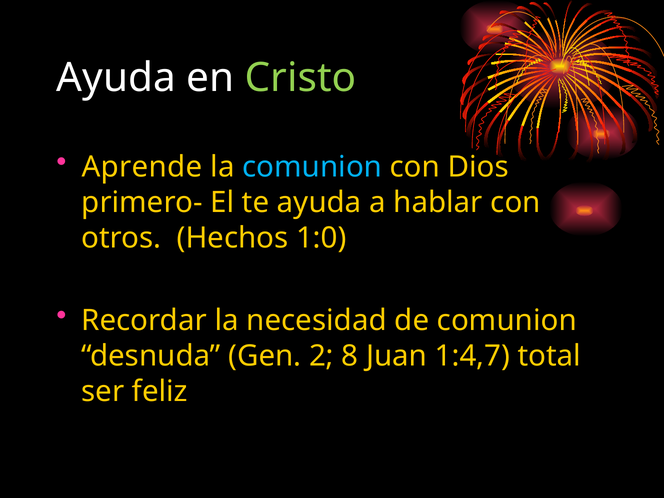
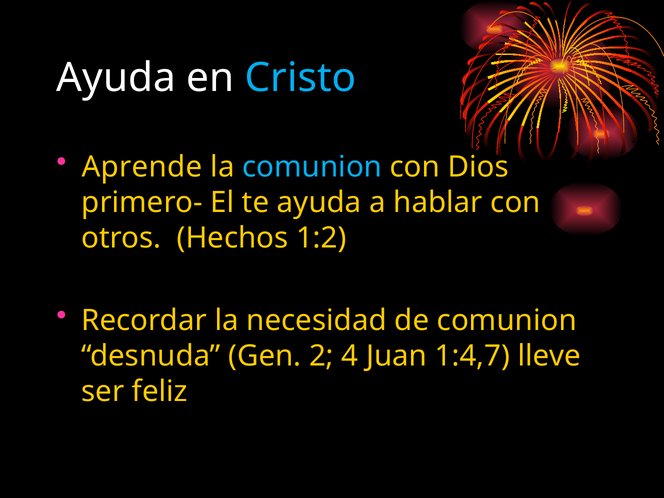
Cristo colour: light green -> light blue (301, 78)
1:0: 1:0 -> 1:2 (321, 238)
8: 8 -> 4 (350, 356)
total: total -> lleve (549, 356)
